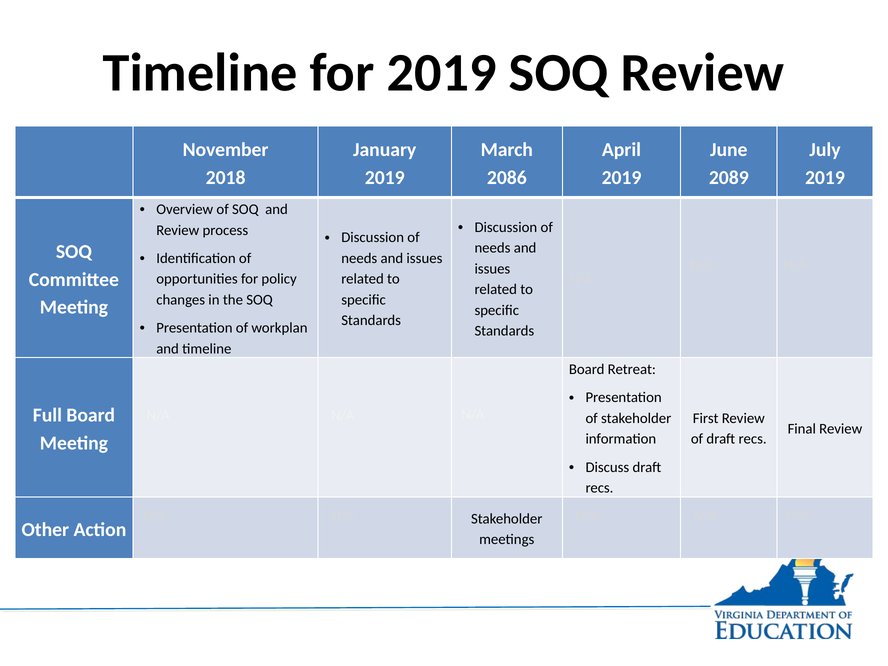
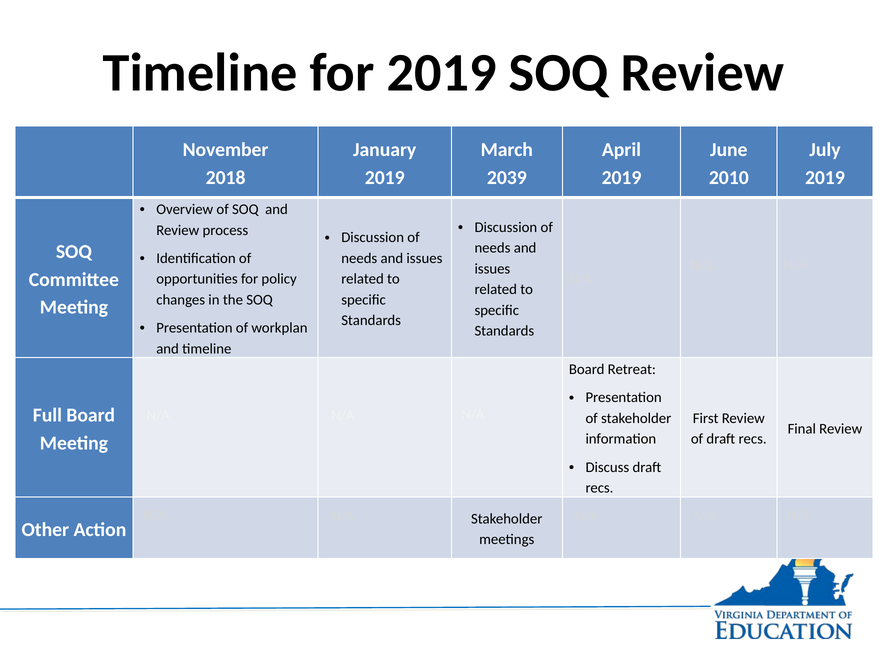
2086: 2086 -> 2039 (507, 178)
2089: 2089 -> 2010 (729, 178)
